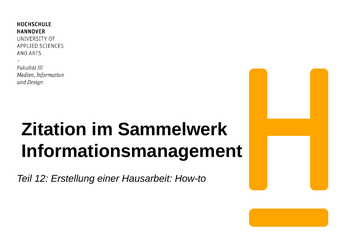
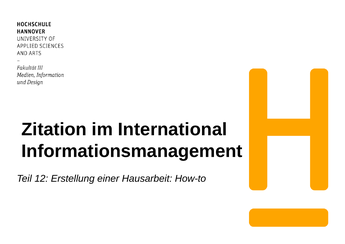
Sammelwerk: Sammelwerk -> International (173, 129)
